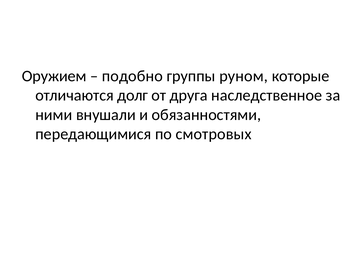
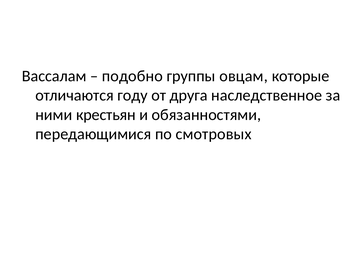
Оружием: Оружием -> Вассалам (54, 76)
руном: руном -> овцам (244, 76)
долг: долг -> году (133, 96)
внушали: внушали -> крестьян (106, 115)
